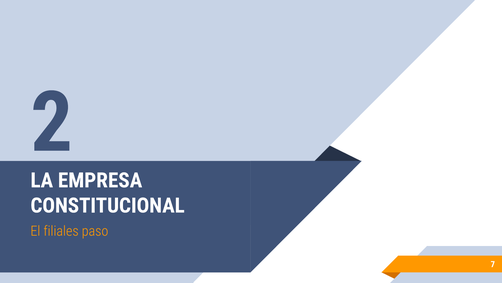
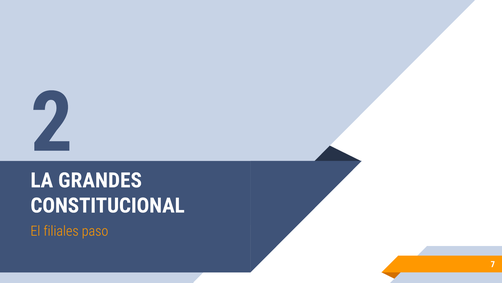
EMPRESA: EMPRESA -> GRANDES (100, 180)
